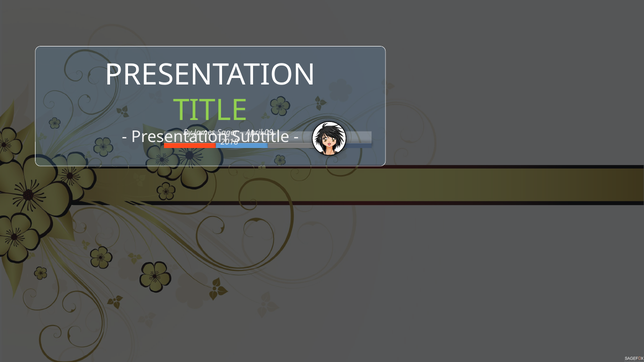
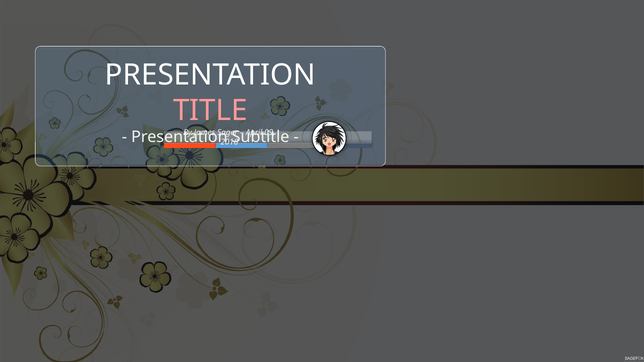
TITLE colour: light green -> pink (210, 110)
